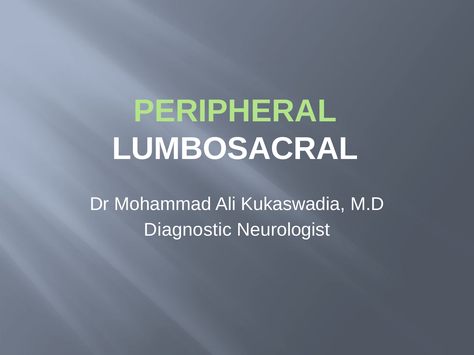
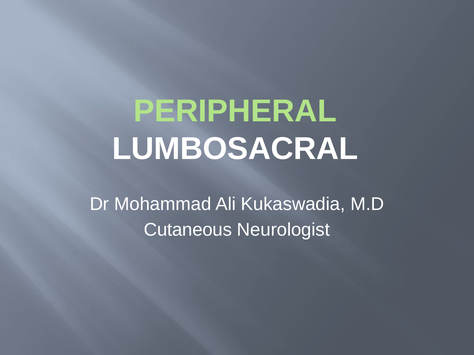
Diagnostic: Diagnostic -> Cutaneous (188, 230)
